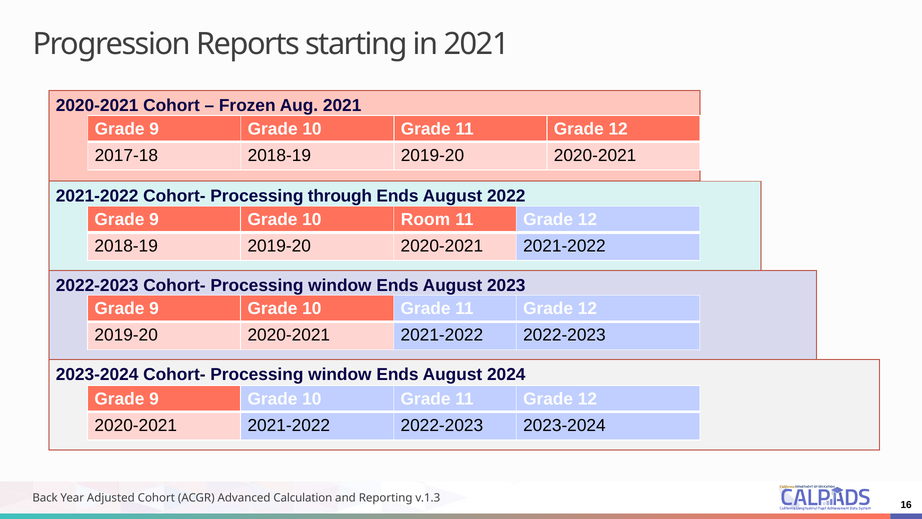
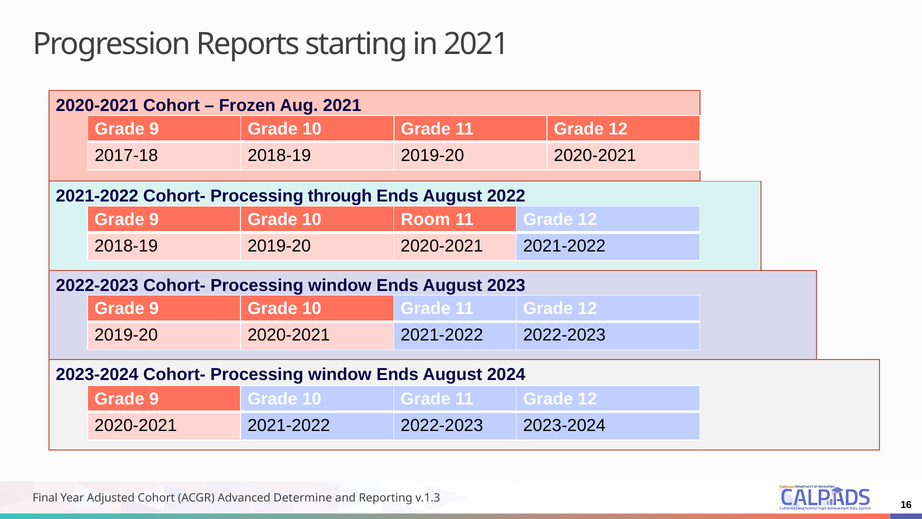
Back: Back -> Final (45, 498)
Calculation: Calculation -> Determine (303, 498)
